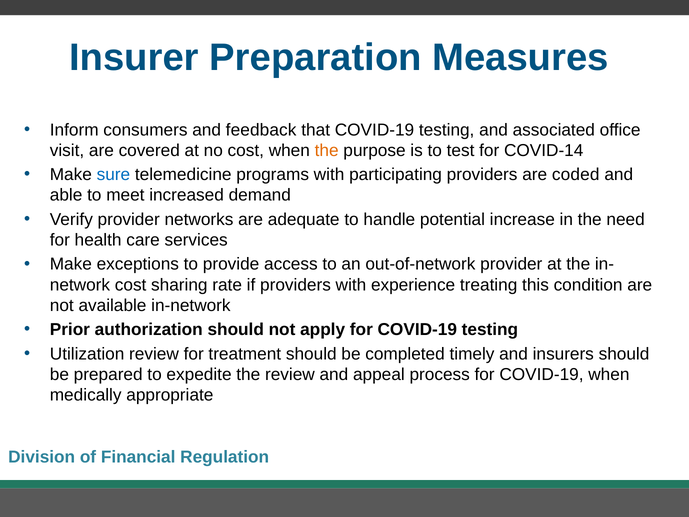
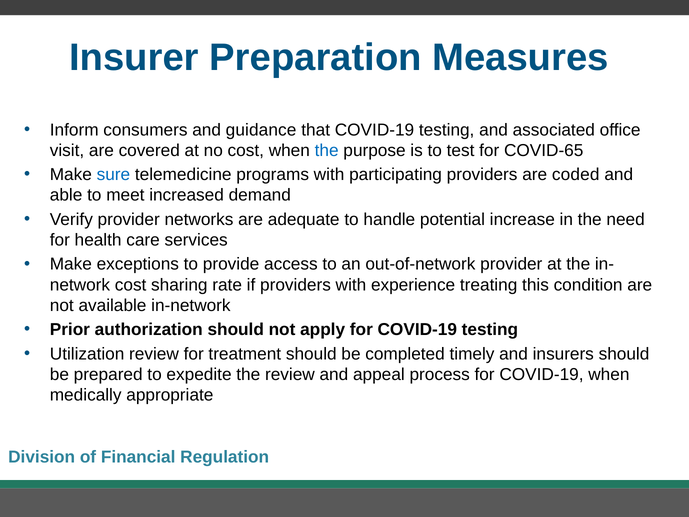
feedback: feedback -> guidance (261, 130)
the colour: orange -> blue (327, 150)
COVID-14: COVID-14 -> COVID-65 (544, 150)
